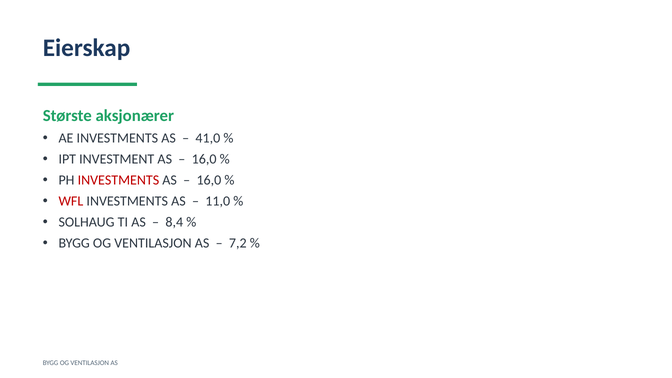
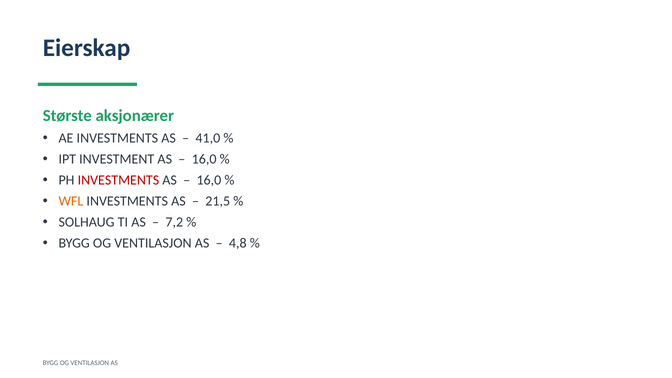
WFL colour: red -> orange (71, 201)
11,0: 11,0 -> 21,5 (218, 201)
8,4: 8,4 -> 7,2 (174, 222)
7,2: 7,2 -> 4,8 (238, 243)
